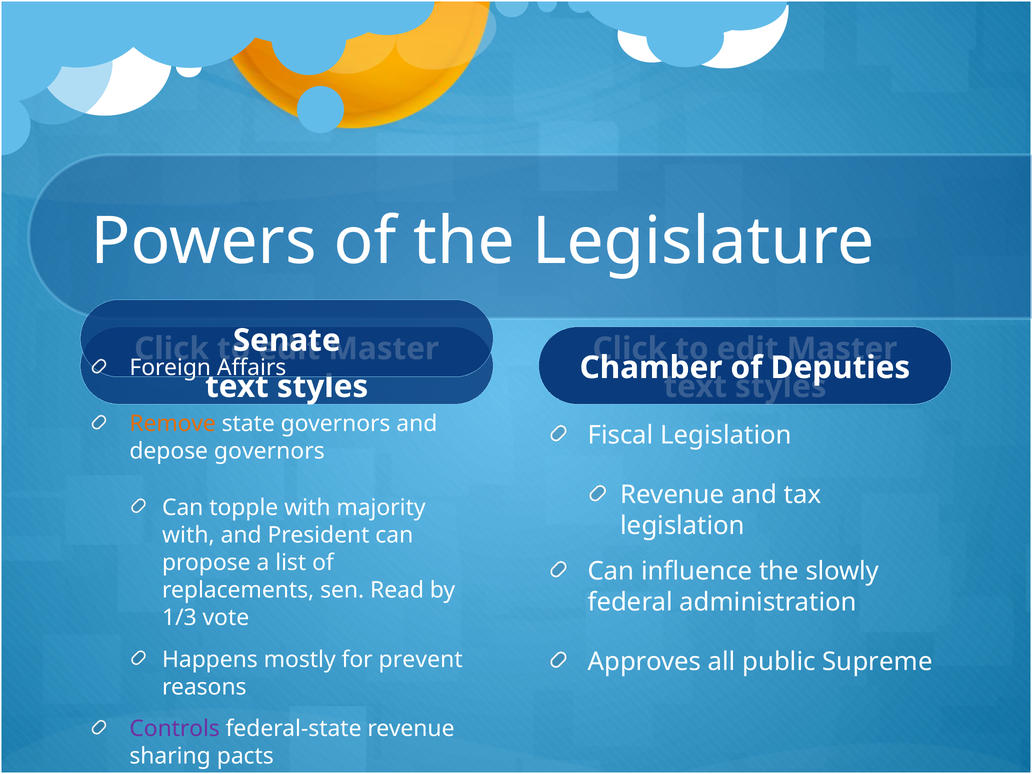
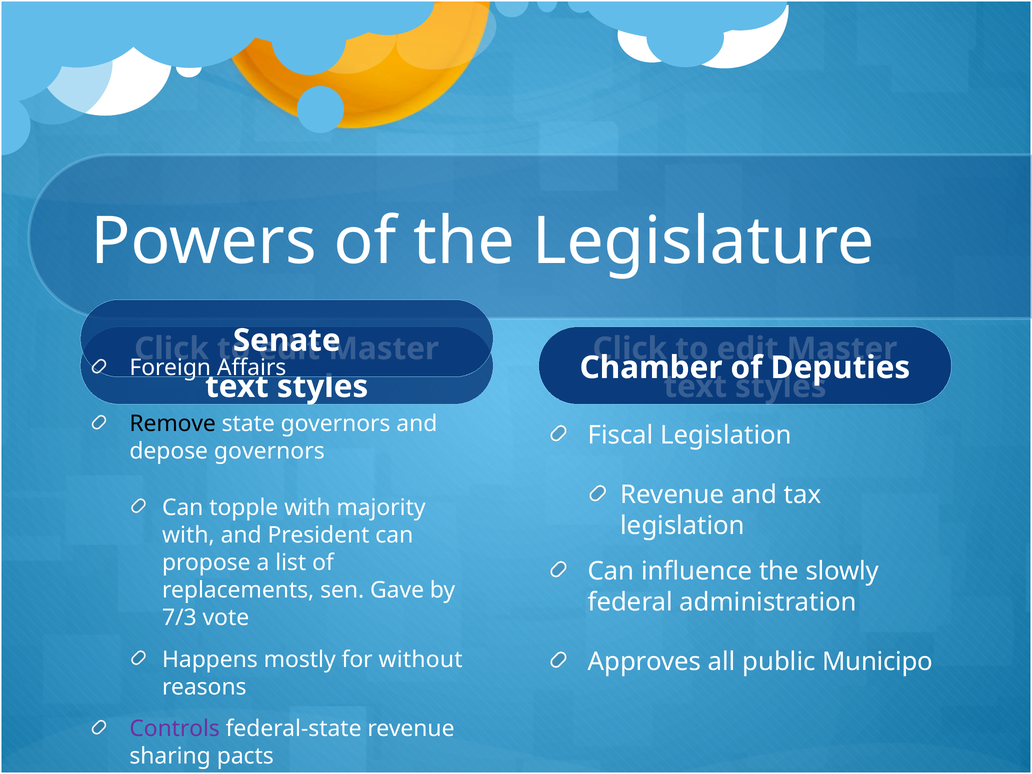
Remove colour: orange -> black (173, 424)
Read: Read -> Gave (397, 590)
1/3: 1/3 -> 7/3 (179, 618)
prevent: prevent -> without (421, 659)
Supreme: Supreme -> Municipo (878, 662)
